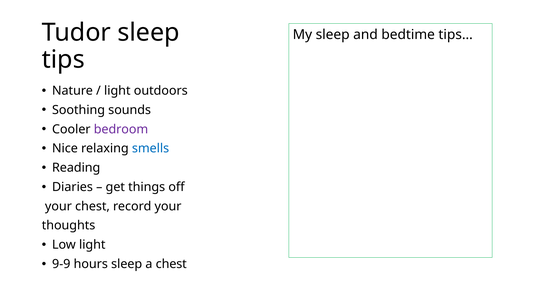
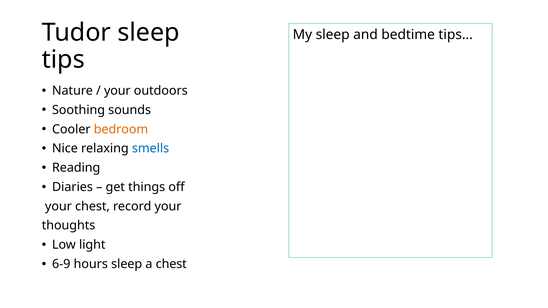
light: light -> your (117, 91)
bedroom colour: purple -> orange (121, 129)
9-9: 9-9 -> 6-9 (61, 264)
